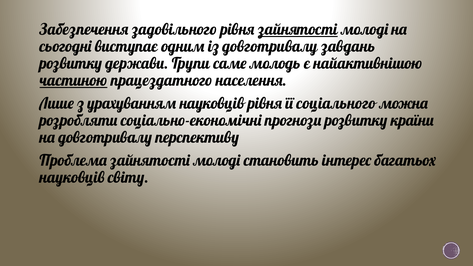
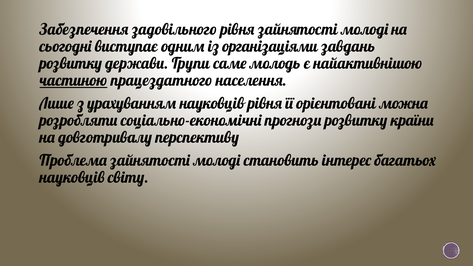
зайнятості underline: present -> none (298, 30)
із довготривалу: довготривалу -> організаціями (270, 47)
соціального: соціального -> орієнтовані (336, 104)
